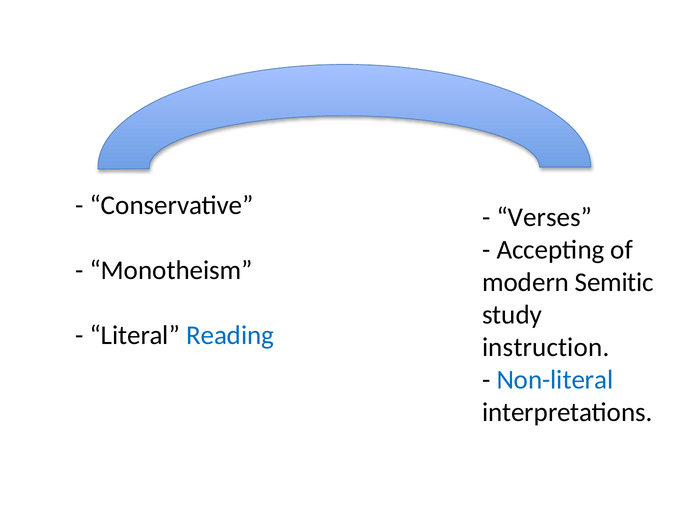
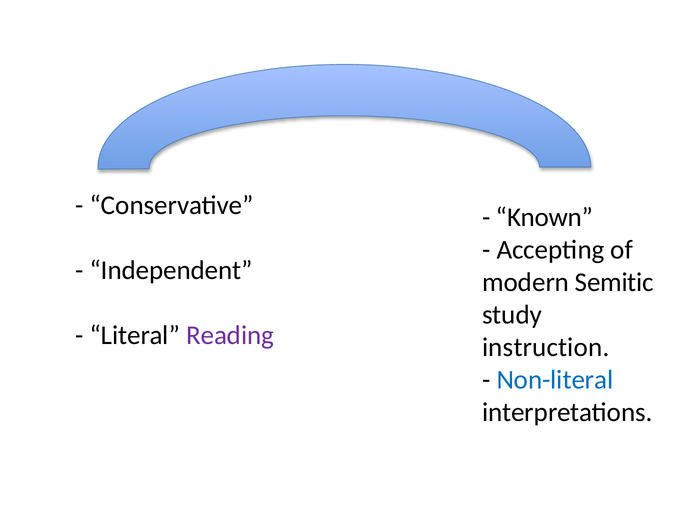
Verses: Verses -> Known (545, 217)
Monotheism: Monotheism -> Independent (171, 270)
Reading colour: blue -> purple (230, 335)
